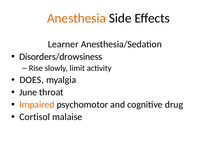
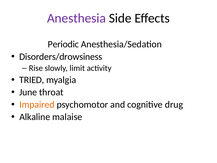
Anesthesia colour: orange -> purple (76, 18)
Learner: Learner -> Periodic (63, 44)
DOES: DOES -> TRIED (32, 80)
Cortisol: Cortisol -> Alkaline (35, 117)
